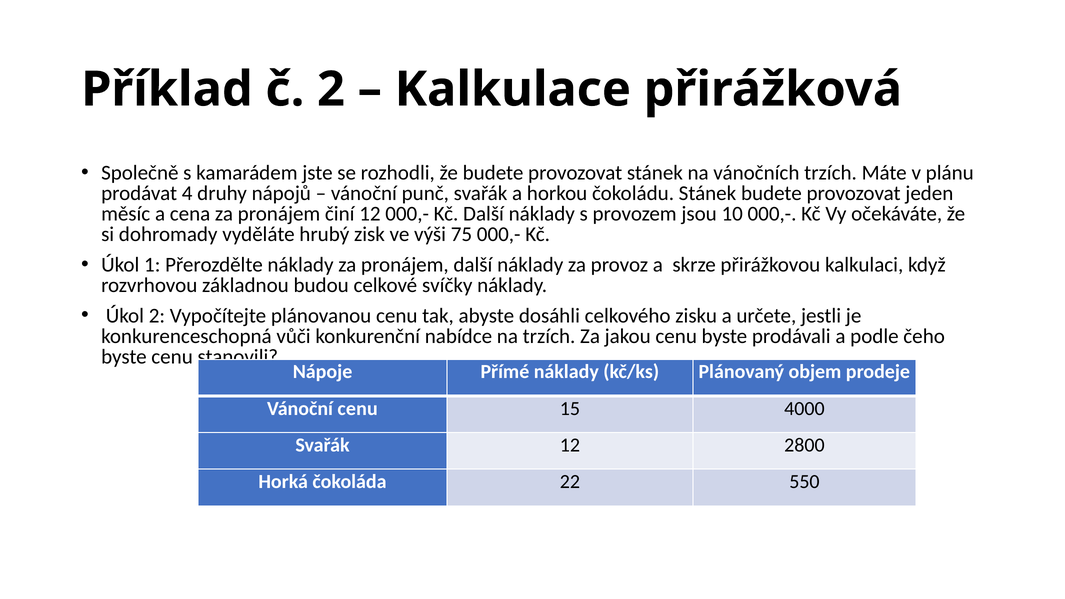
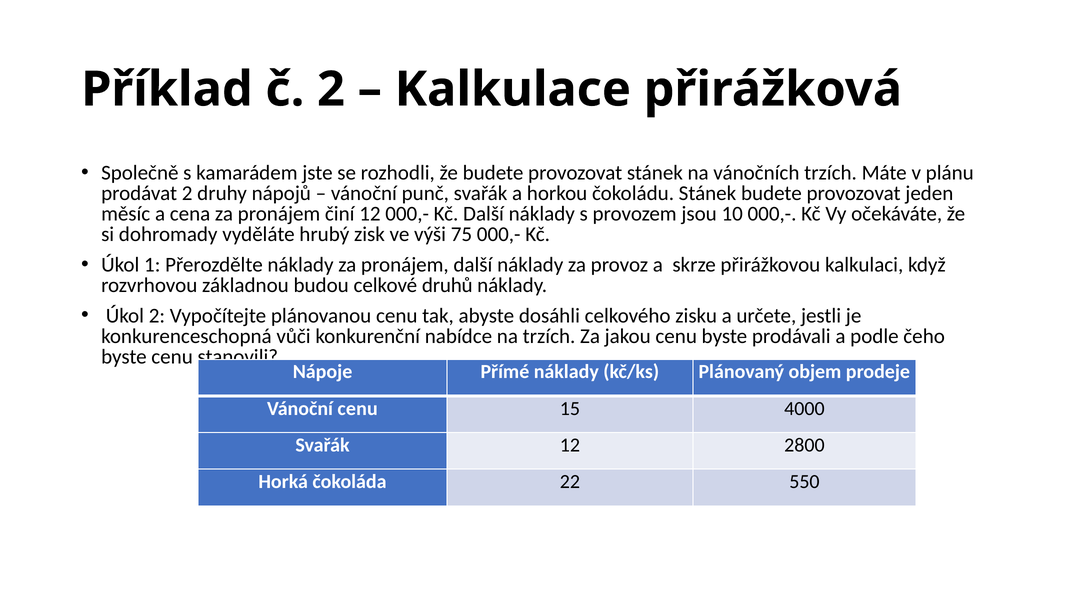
prodávat 4: 4 -> 2 (187, 193)
svíčky: svíčky -> druhů (447, 285)
